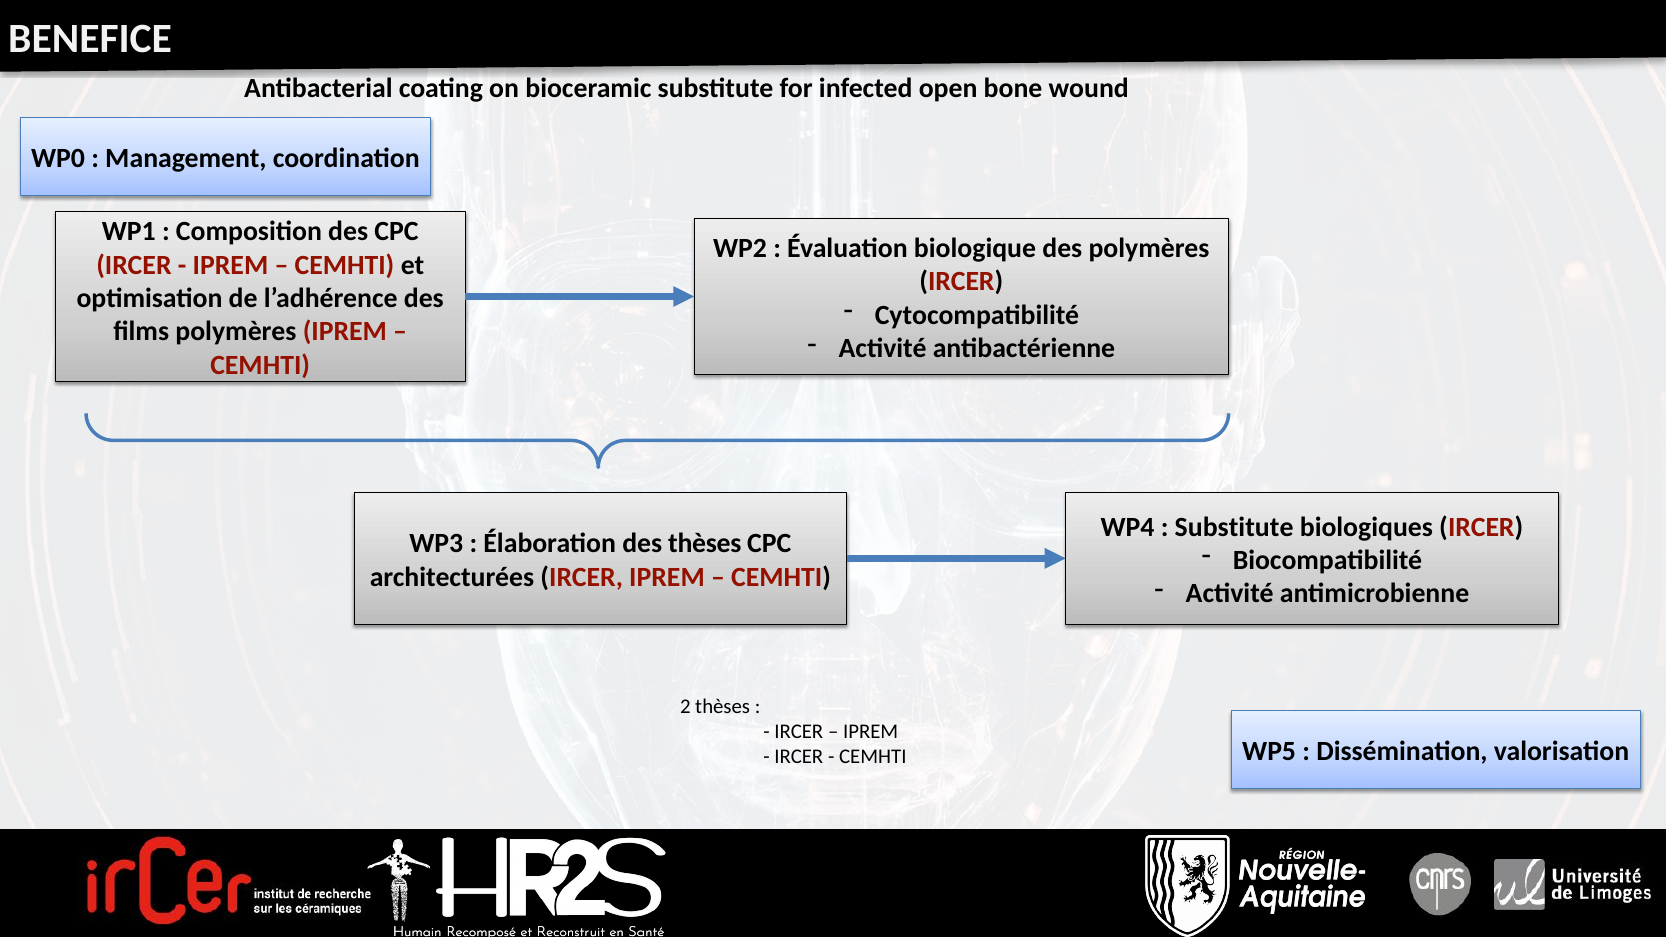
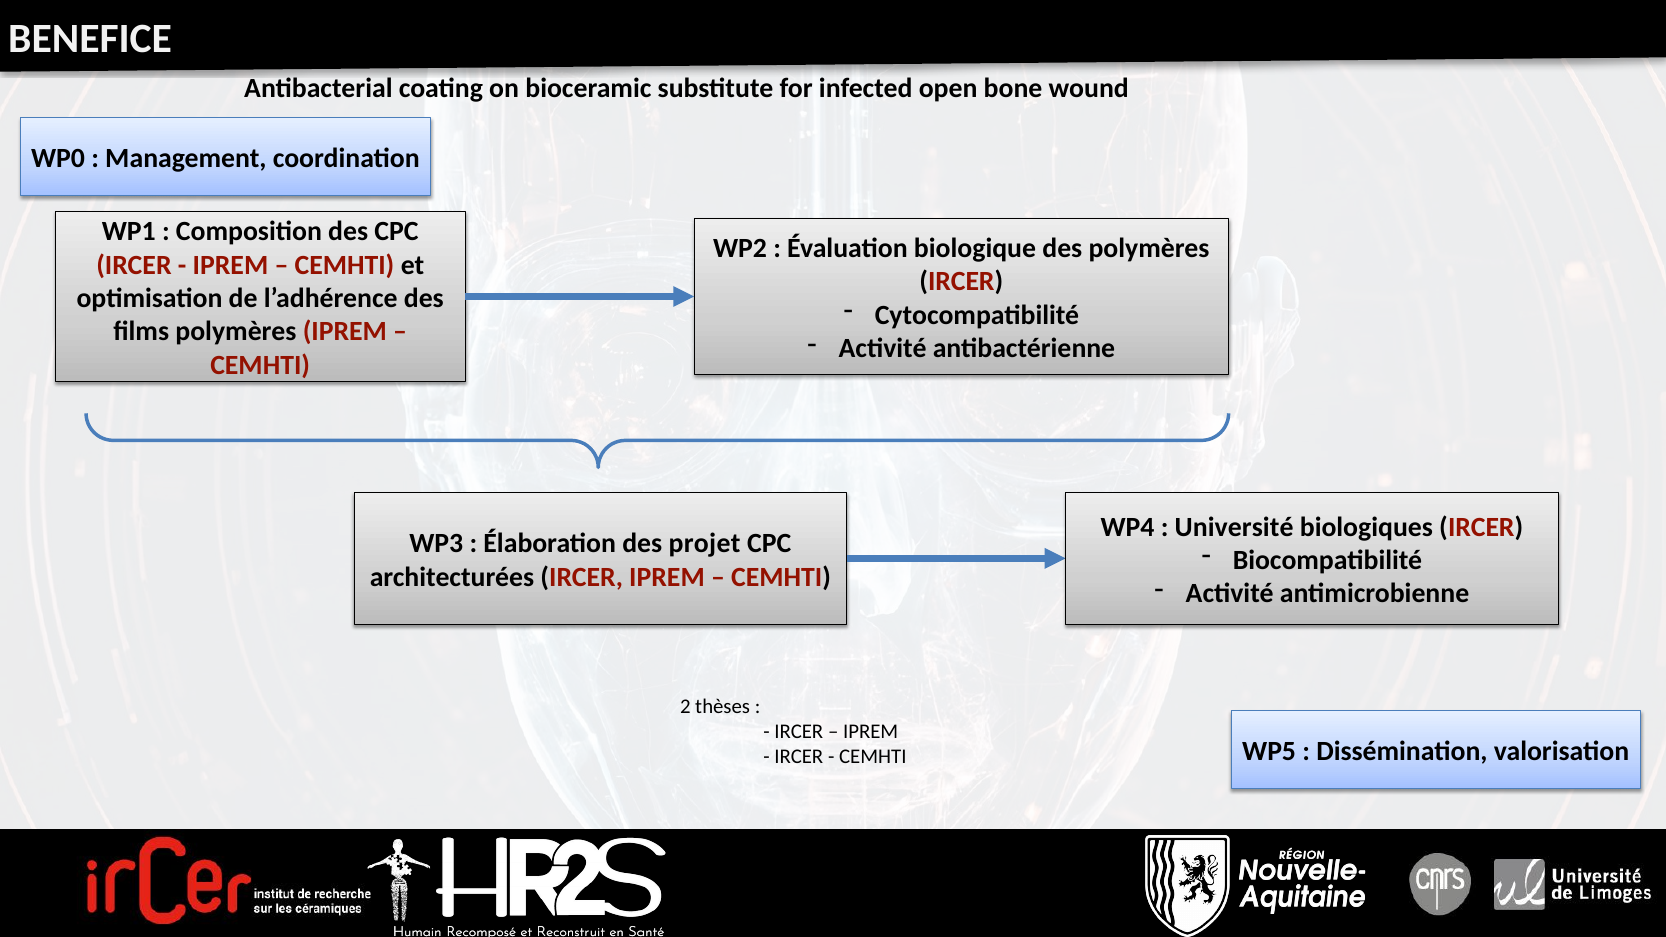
Substitute: Substitute -> Université (1234, 527)
des thèses: thèses -> projet (705, 544)
